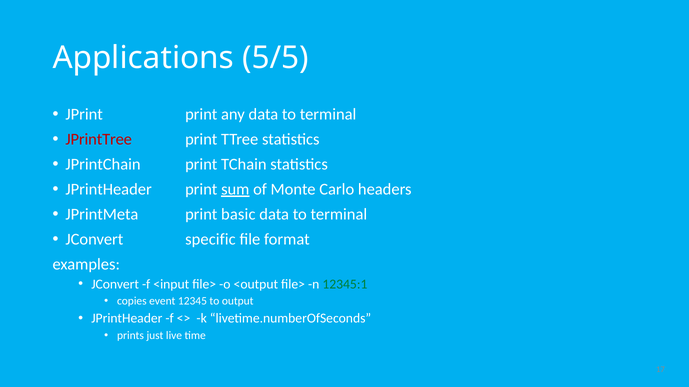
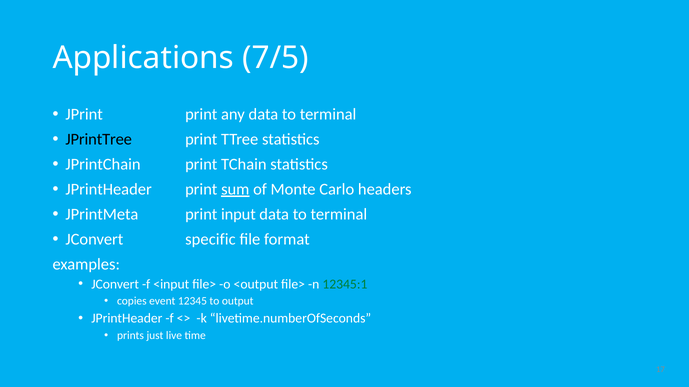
5/5: 5/5 -> 7/5 (275, 58)
JPrintTree colour: red -> black (99, 140)
basic: basic -> input (238, 215)
